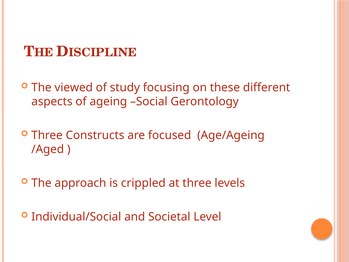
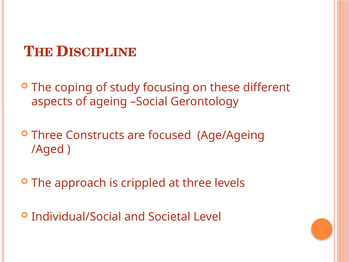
viewed: viewed -> coping (74, 87)
